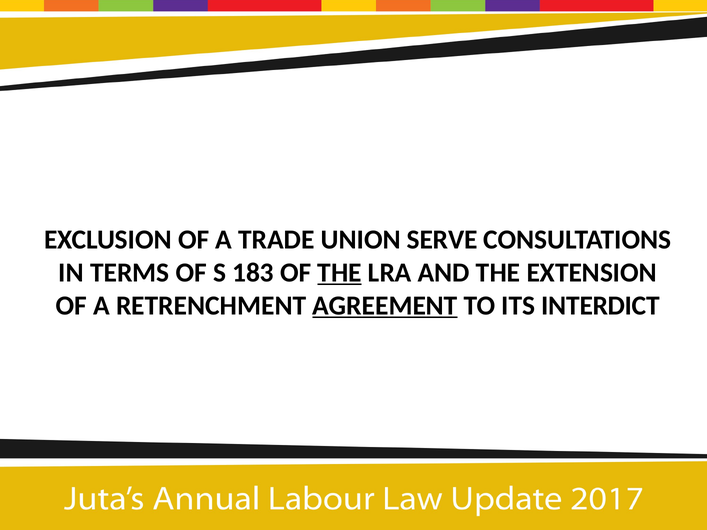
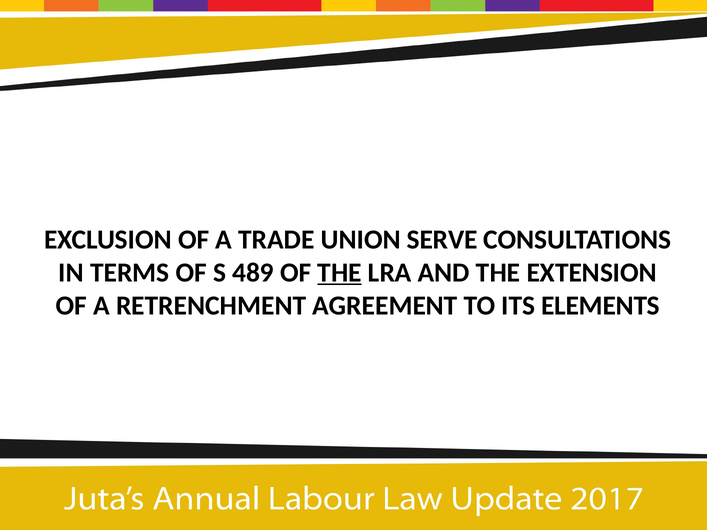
183: 183 -> 489 (253, 273)
AGREEMENT underline: present -> none (385, 306)
INTERDICT: INTERDICT -> ELEMENTS (601, 306)
